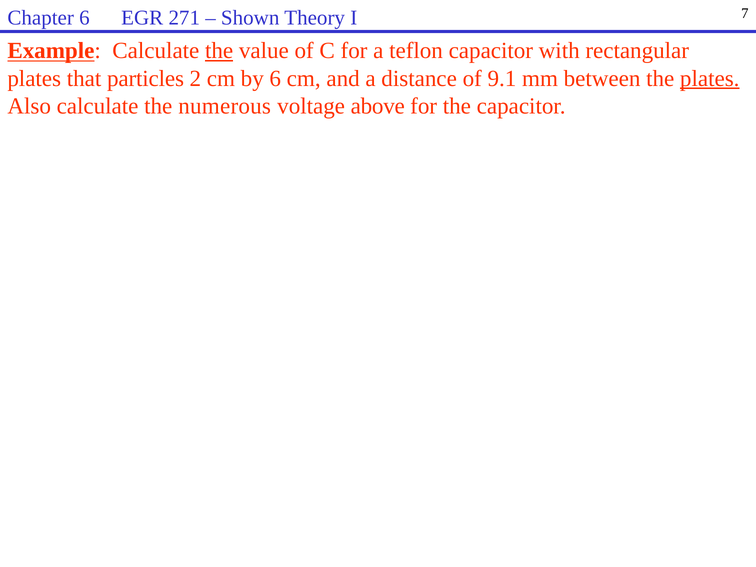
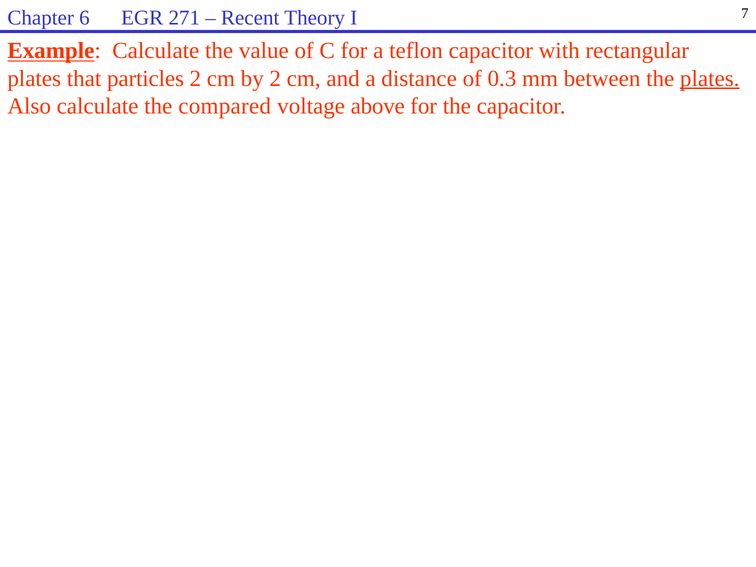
Shown: Shown -> Recent (250, 18)
the underline: present -> none (219, 51)
by 6: 6 -> 2 (275, 78)
9.1: 9.1 -> 0.3 (502, 78)
numerous: numerous -> compared (225, 106)
